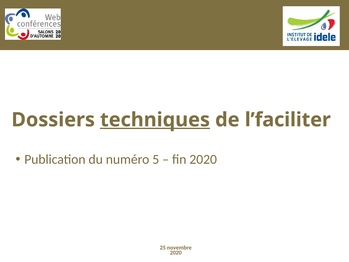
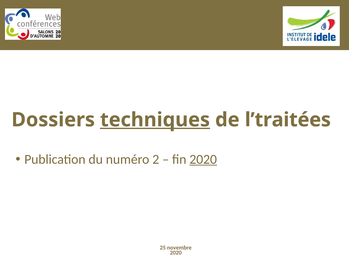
l’faciliter: l’faciliter -> l’traitées (288, 120)
5: 5 -> 2 (156, 159)
2020 underline: none -> present (203, 159)
